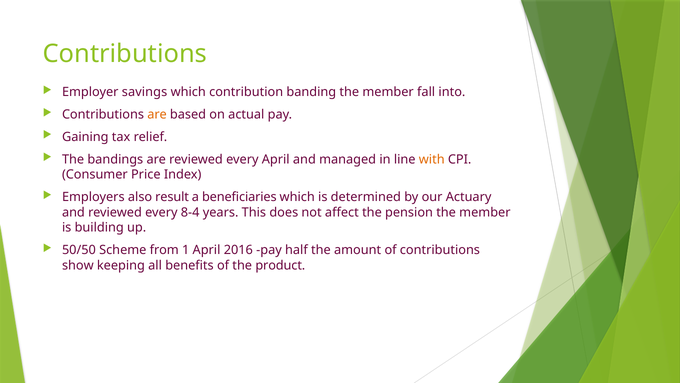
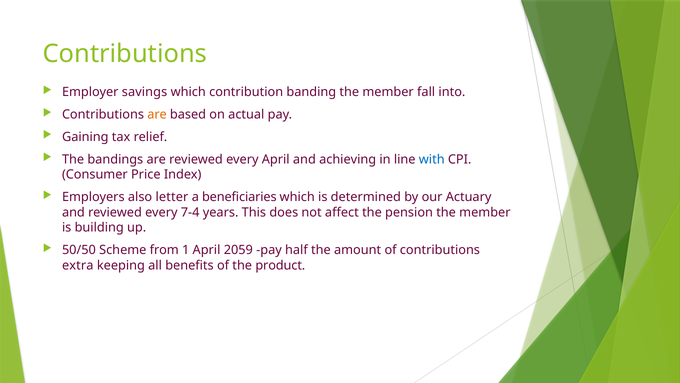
managed: managed -> achieving (348, 159)
with colour: orange -> blue (432, 159)
result: result -> letter (172, 197)
8-4: 8-4 -> 7-4 (190, 212)
2016: 2016 -> 2059 (238, 250)
show: show -> extra (78, 265)
